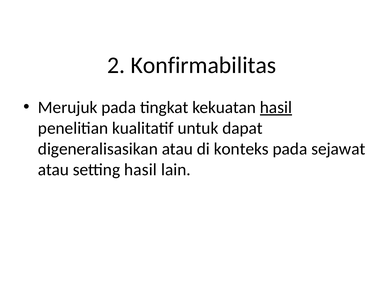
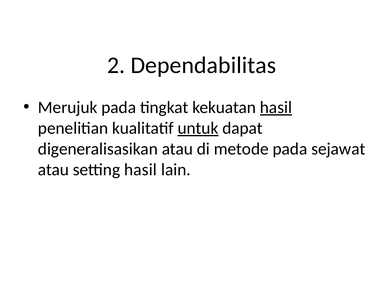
Konfirmabilitas: Konfirmabilitas -> Dependabilitas (203, 65)
untuk underline: none -> present (198, 128)
konteks: konteks -> metode (241, 149)
